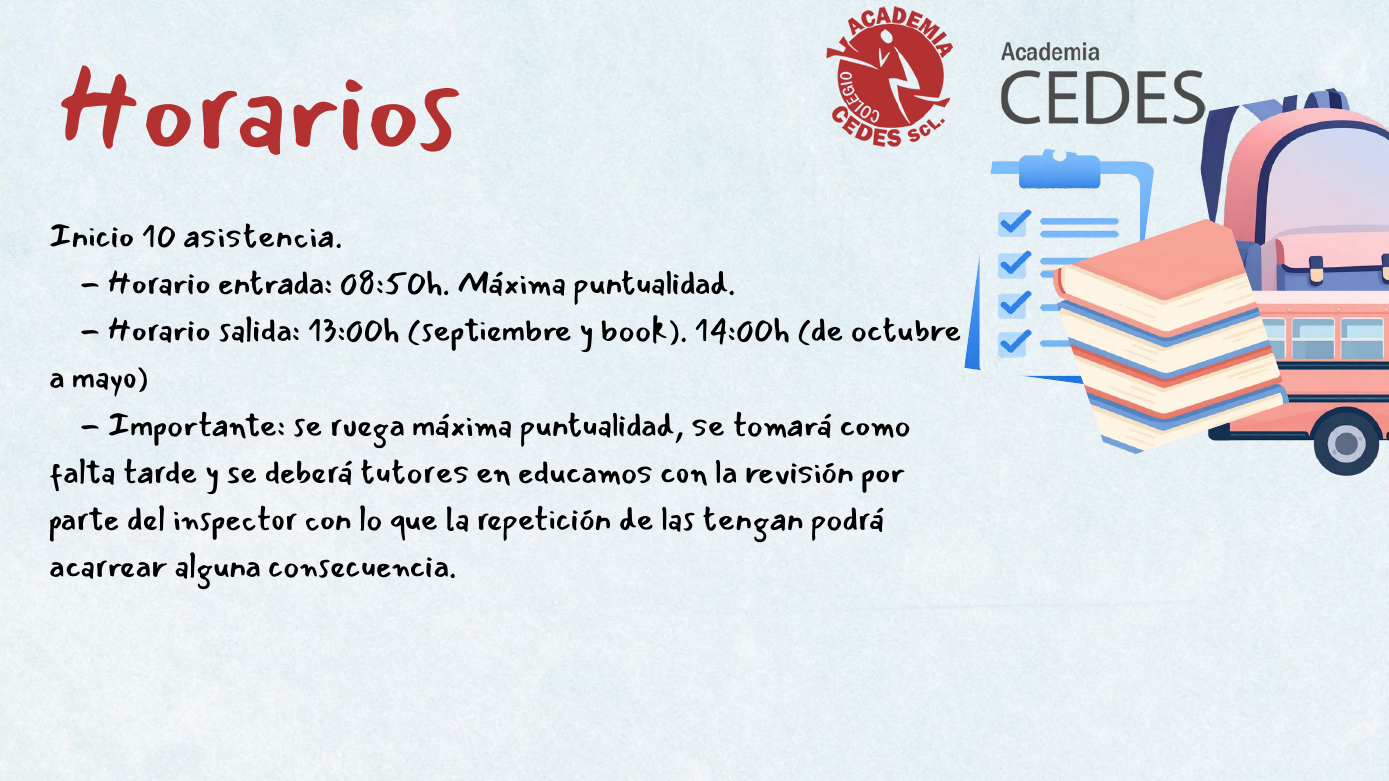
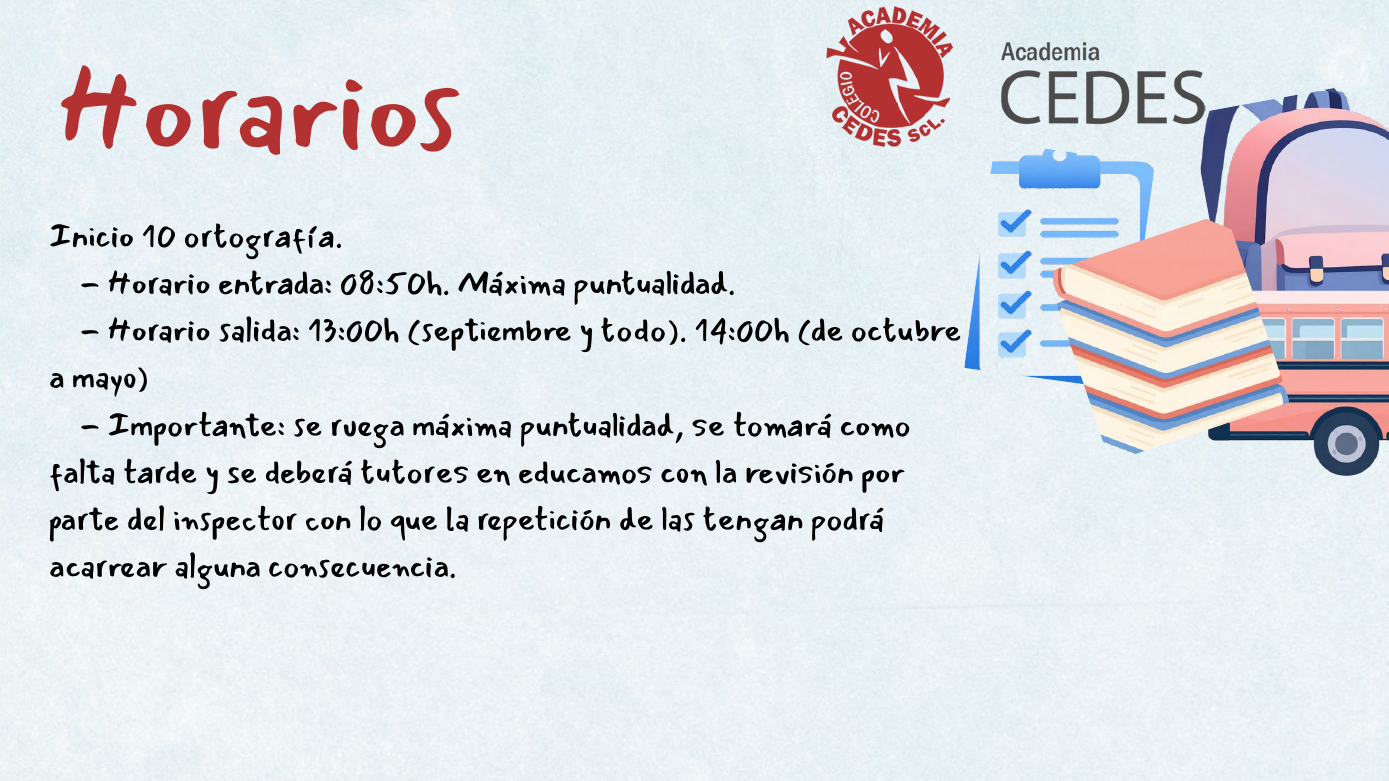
asistencia: asistencia -> ortografía (263, 236)
book: book -> todo (644, 331)
